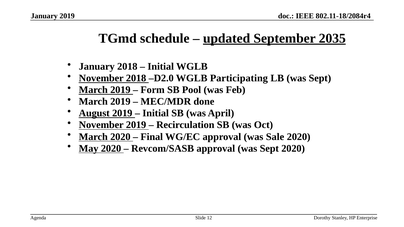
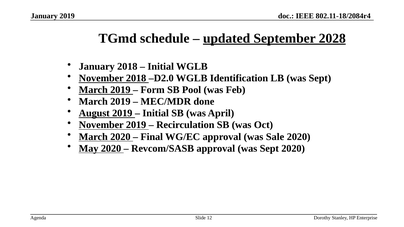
2035: 2035 -> 2028 (332, 38)
Participating: Participating -> Identification (239, 78)
